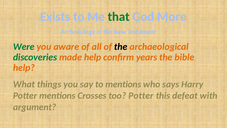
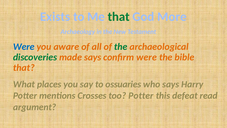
Were colour: green -> blue (24, 47)
the colour: black -> green (121, 47)
made help: help -> says (93, 57)
confirm years: years -> were (147, 57)
help: help -> that (24, 67)
things: things -> places (49, 84)
to mentions: mentions -> ossuaries (123, 84)
with: with -> read (209, 95)
